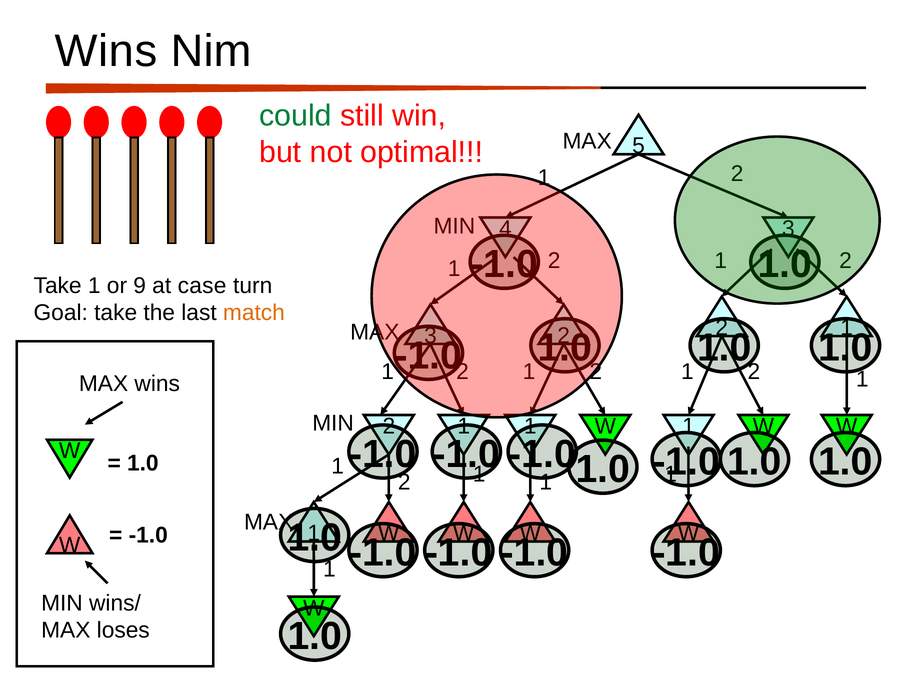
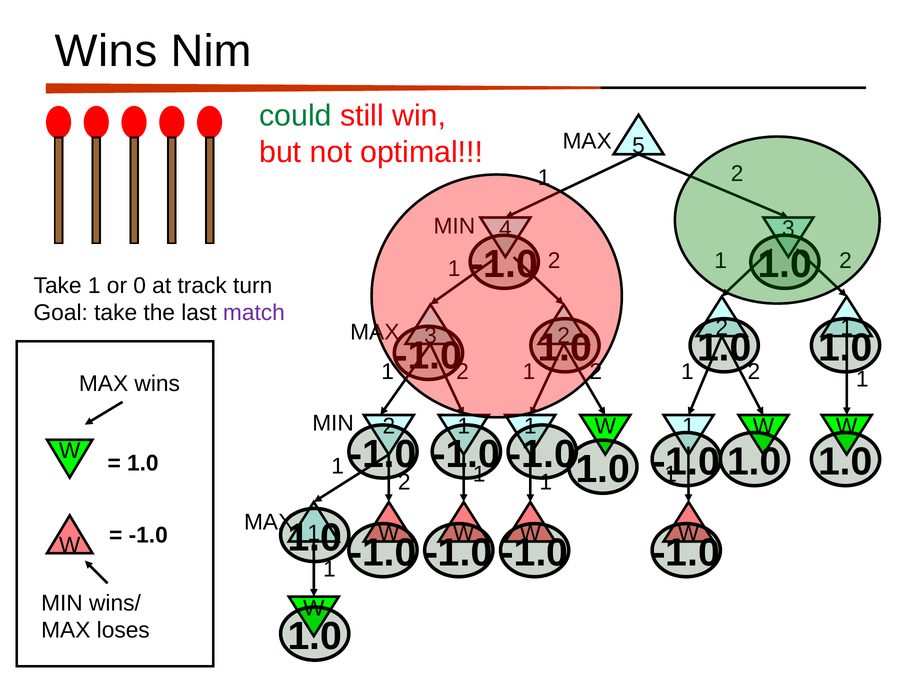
9: 9 -> 0 (140, 285)
case: case -> track (202, 285)
match colour: orange -> purple (254, 313)
